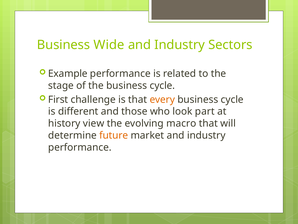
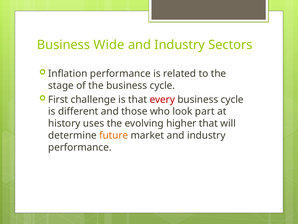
Example: Example -> Inflation (68, 74)
every colour: orange -> red (162, 99)
view: view -> uses (94, 123)
macro: macro -> higher (181, 123)
